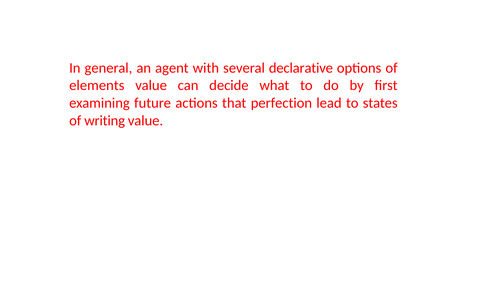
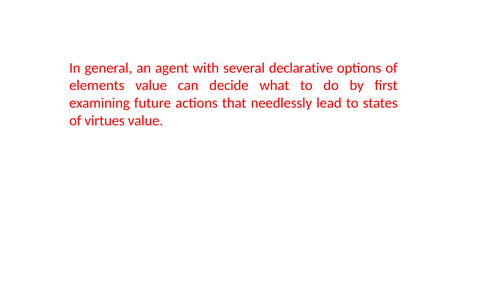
perfection: perfection -> needlessly (281, 103)
writing: writing -> virtues (105, 120)
